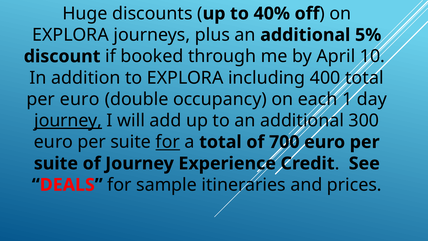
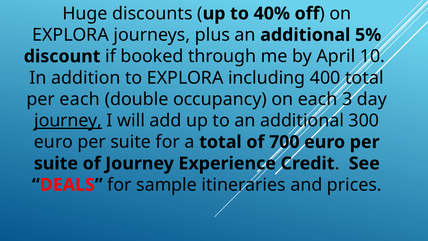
per euro: euro -> each (80, 99)
1: 1 -> 3 (347, 99)
for underline: present -> none (168, 142)
